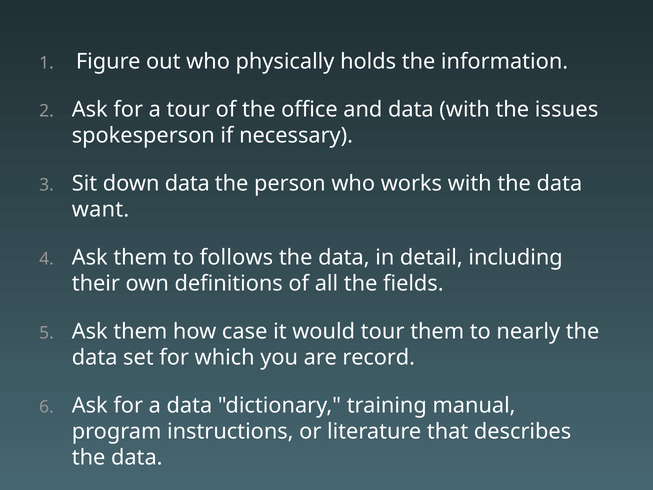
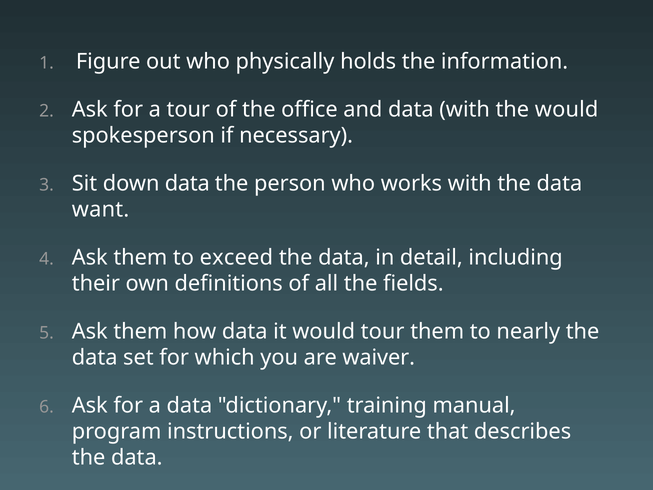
the issues: issues -> would (567, 109)
follows: follows -> exceed (236, 257)
how case: case -> data (245, 331)
record: record -> waiver (379, 357)
